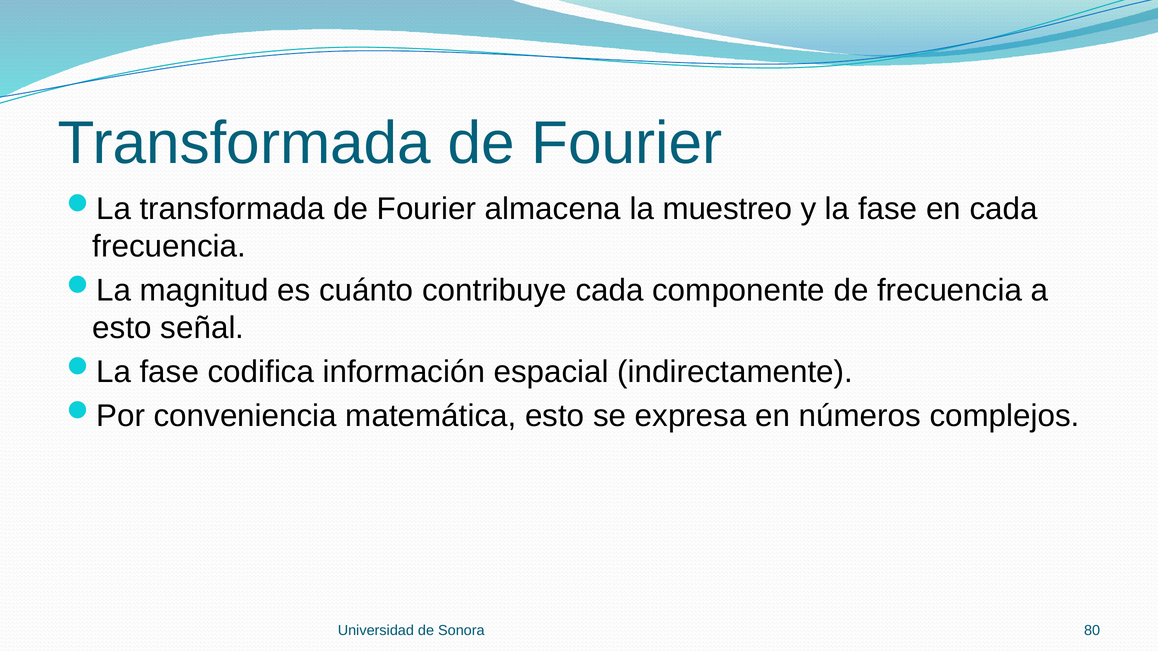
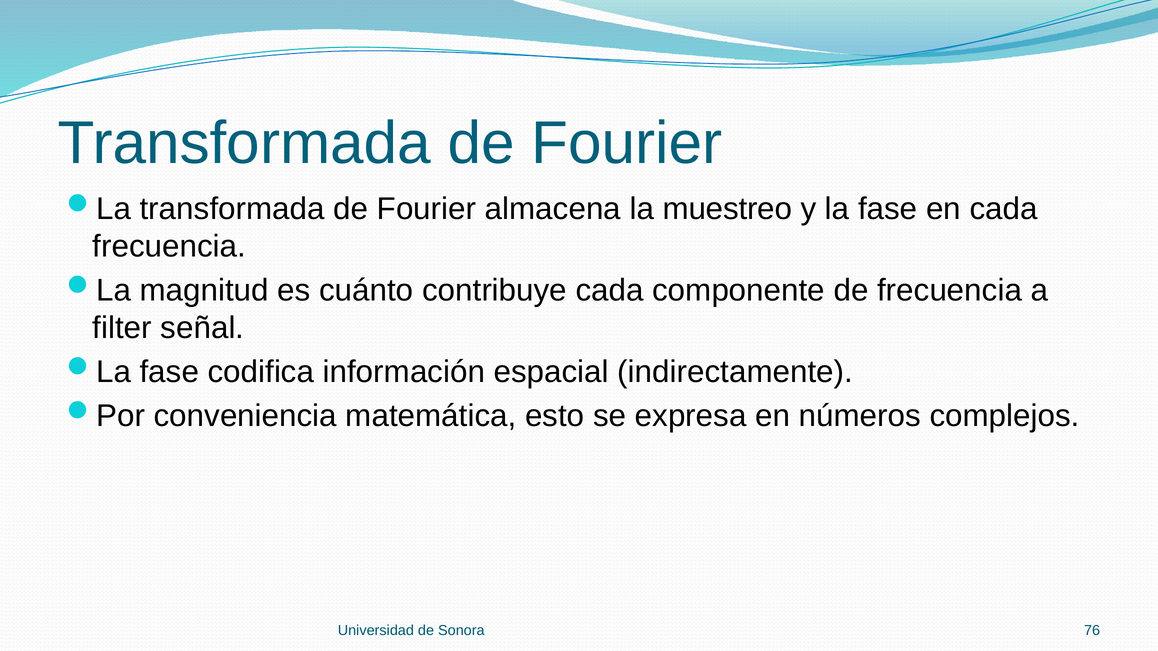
esto: esto -> filter (122, 328)
80: 80 -> 76 (1092, 631)
